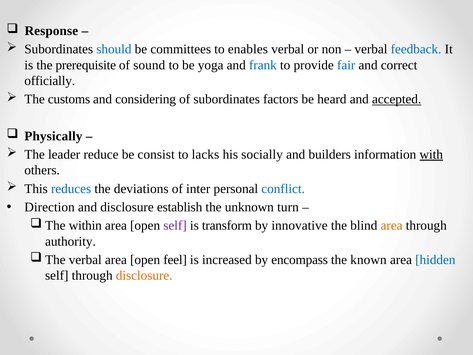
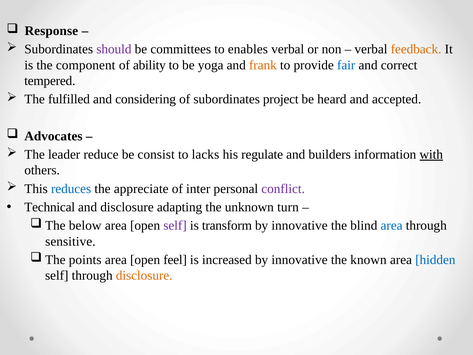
should colour: blue -> purple (114, 49)
feedback colour: blue -> orange (416, 49)
prerequisite: prerequisite -> component (86, 65)
sound: sound -> ability (149, 65)
frank colour: blue -> orange (263, 65)
officially: officially -> tempered (50, 81)
customs: customs -> fulfilled (69, 99)
factors: factors -> project (281, 99)
accepted underline: present -> none (397, 99)
Physically: Physically -> Advocates (53, 136)
socially: socially -> regulate (262, 154)
deviations: deviations -> appreciate (141, 189)
conflict colour: blue -> purple (283, 189)
Direction: Direction -> Technical (50, 207)
establish: establish -> adapting (180, 207)
within: within -> below (85, 225)
area colour: orange -> blue (392, 225)
authority: authority -> sensitive (70, 241)
verbal: verbal -> points (85, 260)
increased by encompass: encompass -> innovative (300, 260)
